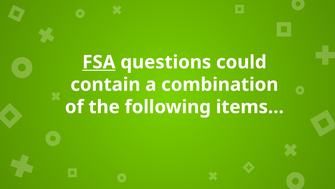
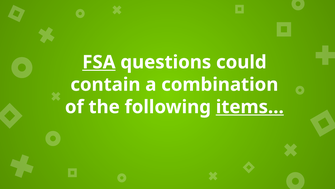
items… underline: none -> present (250, 107)
